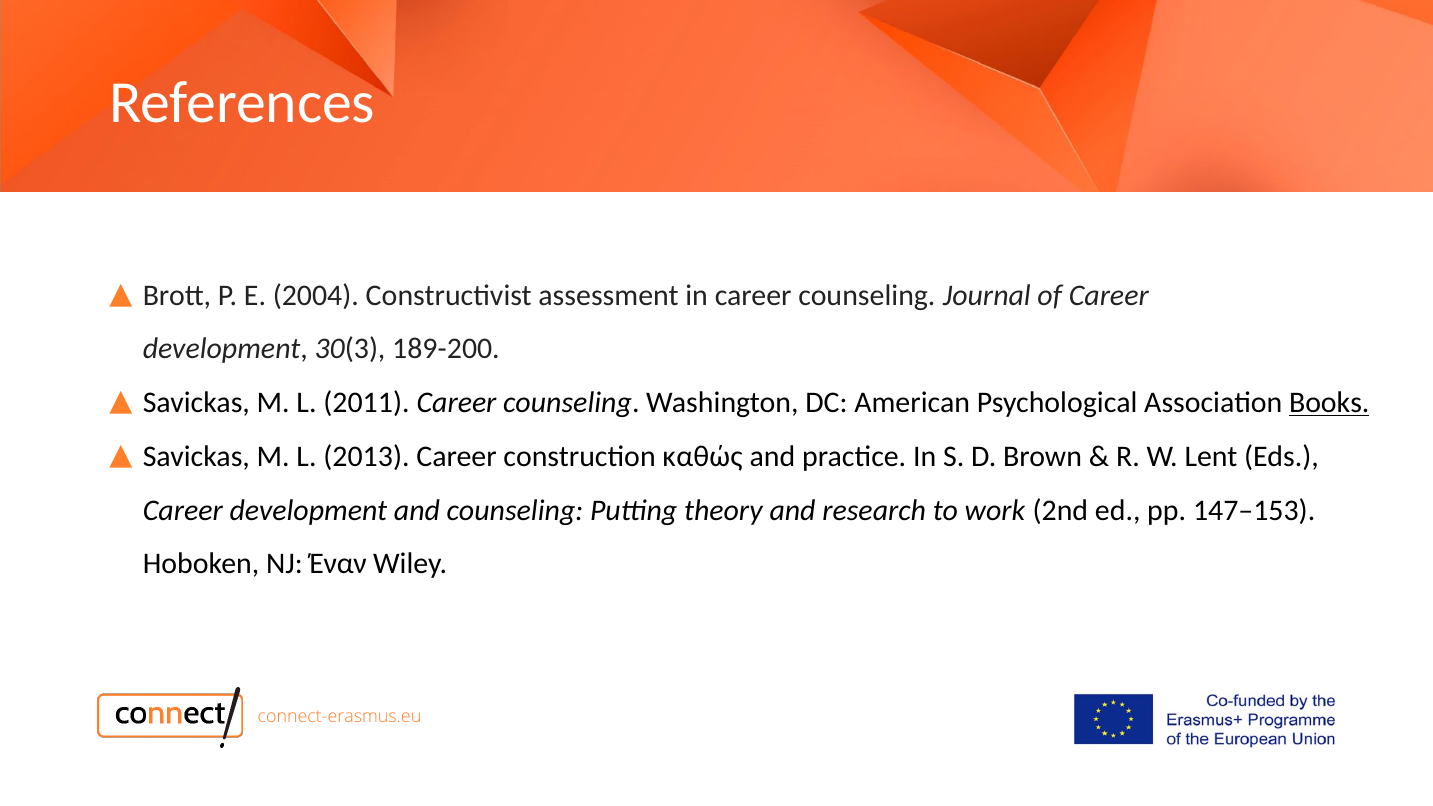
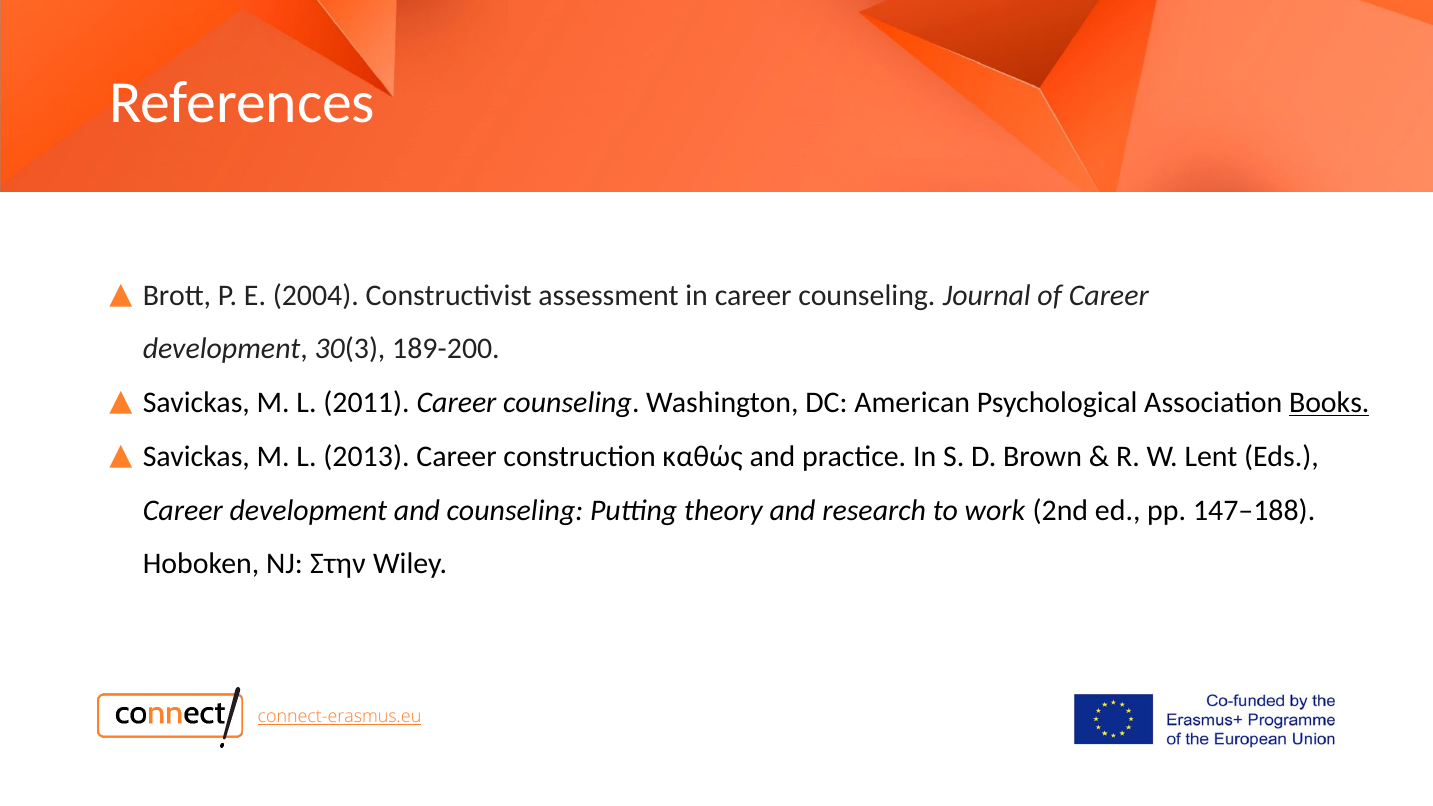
147–153: 147–153 -> 147–188 (1254, 510)
Έναν: Έναν -> Στην (338, 564)
connect-erasmus.eu underline: none -> present (339, 717)
